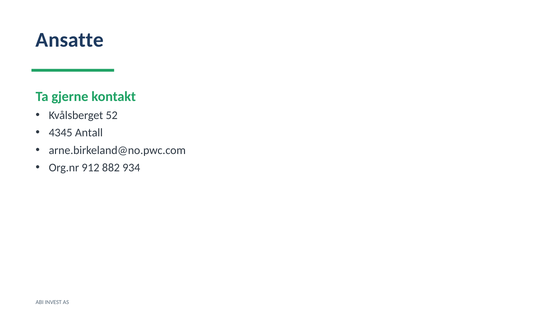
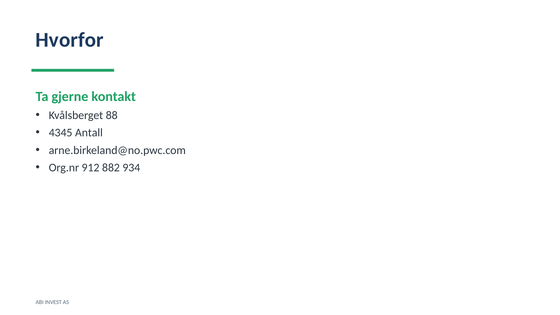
Ansatte: Ansatte -> Hvorfor (70, 40)
52: 52 -> 88 (112, 115)
